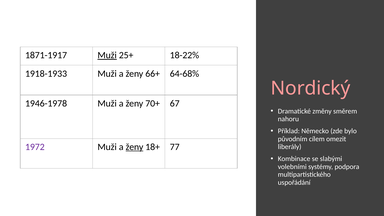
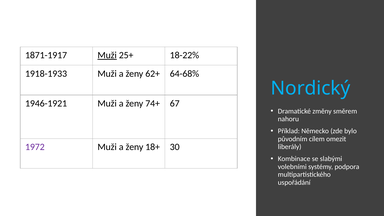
66+: 66+ -> 62+ (153, 74)
Nordický colour: pink -> light blue (311, 88)
1946-1978: 1946-1978 -> 1946-1921 (46, 103)
70+: 70+ -> 74+ (153, 103)
ženy underline: present -> none (134, 147)
77: 77 -> 30 (175, 147)
